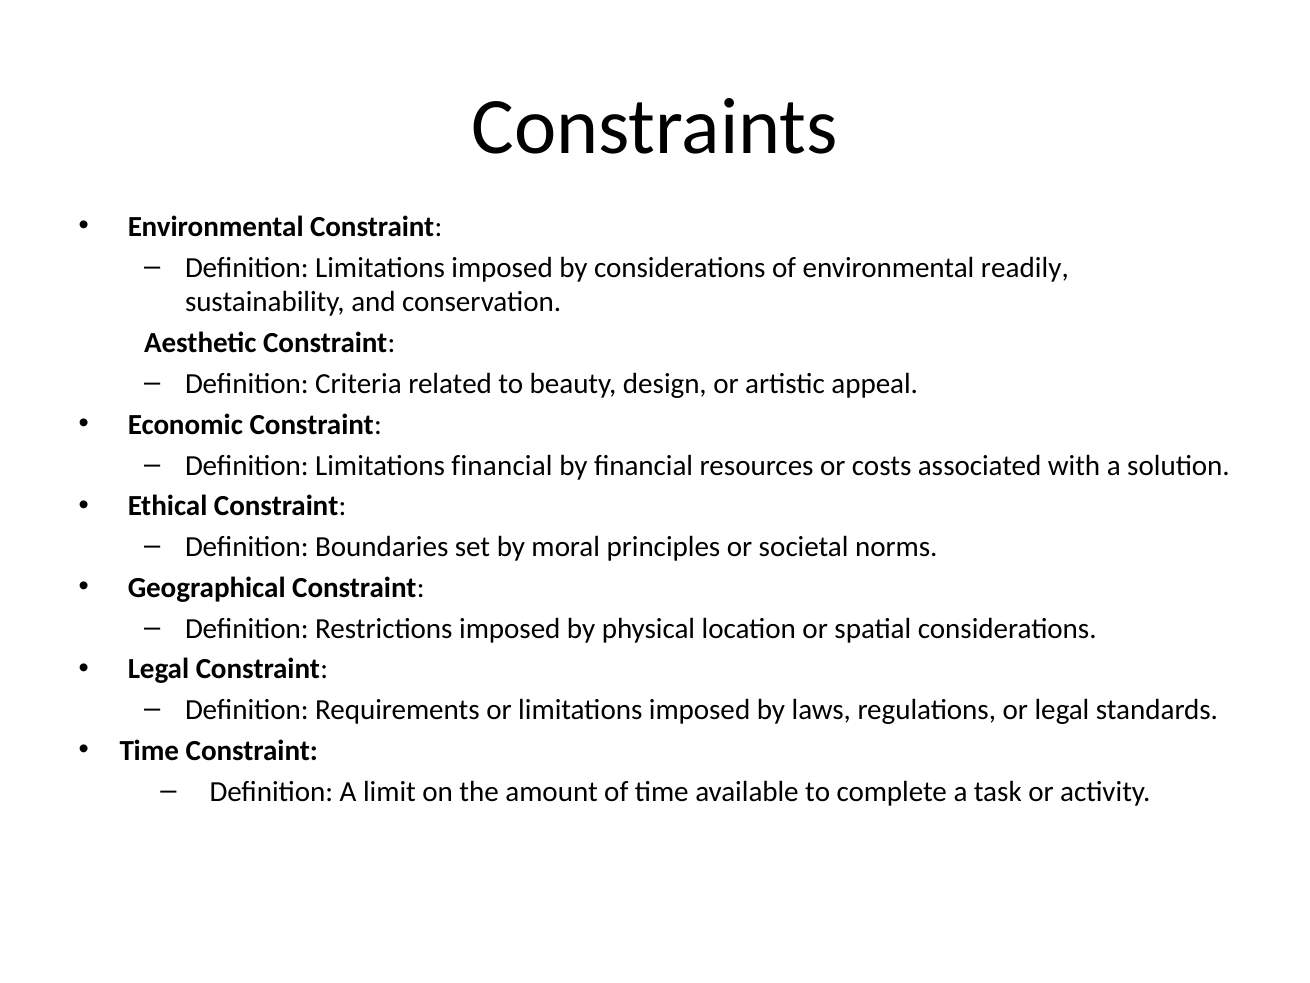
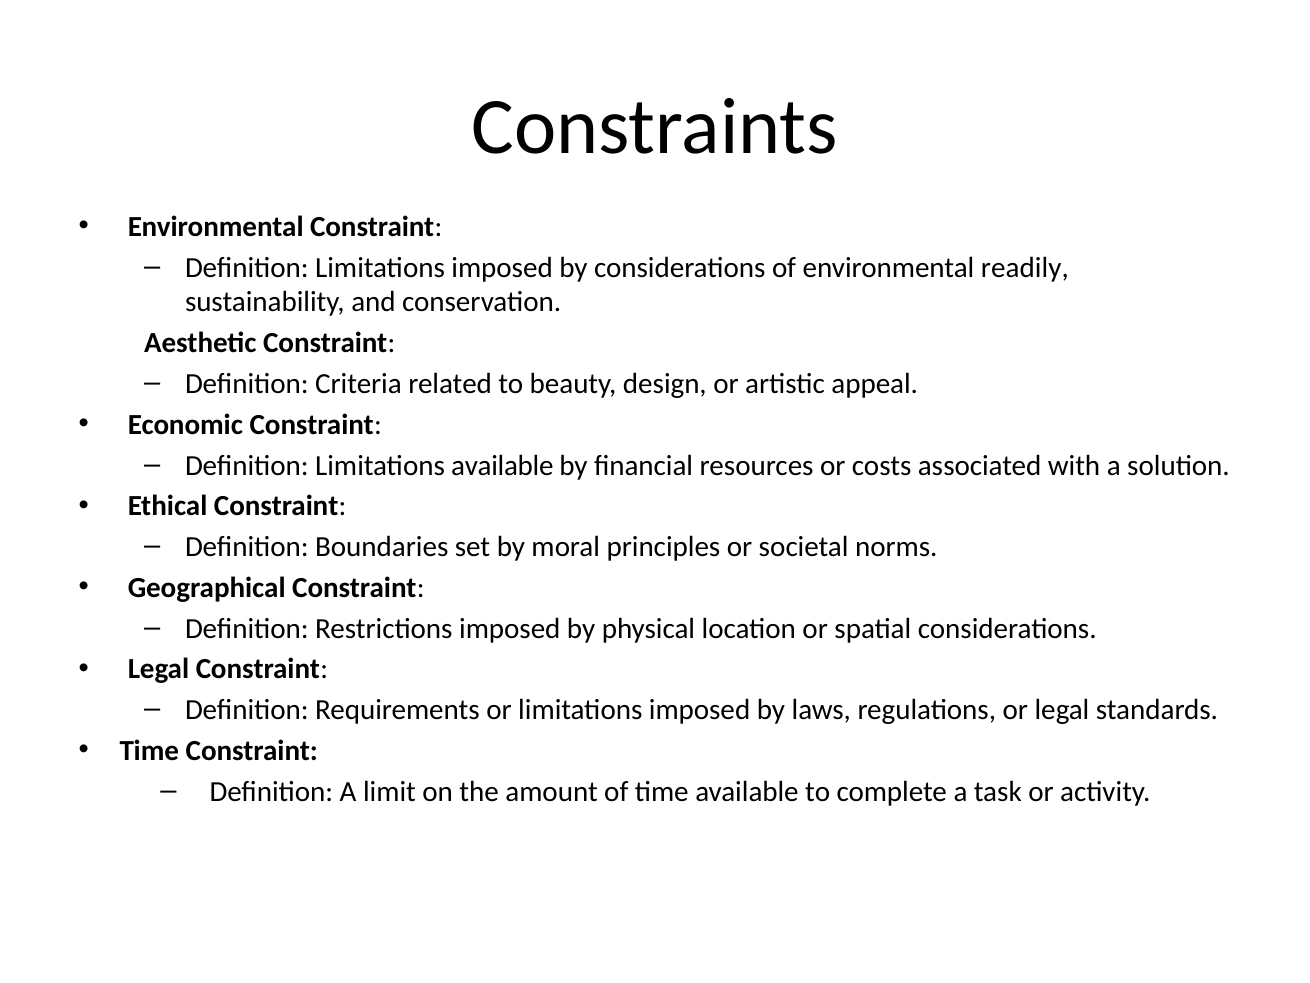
Limitations financial: financial -> available (502, 465)
